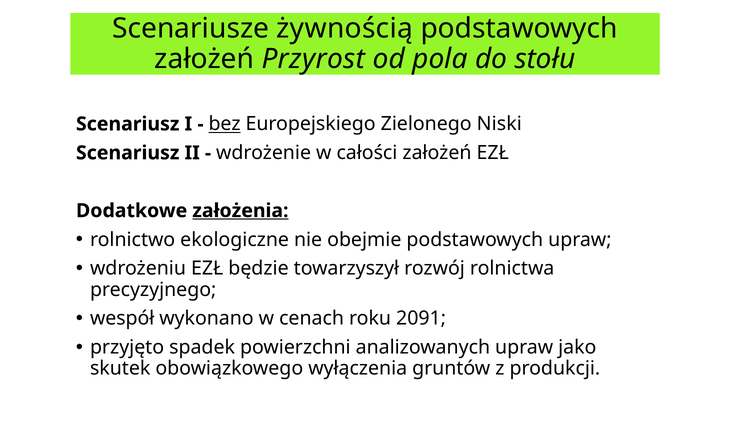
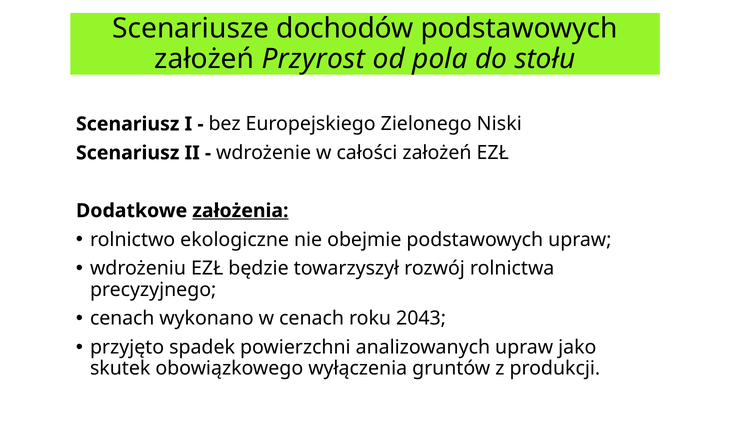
żywnością: żywnością -> dochodów (345, 28)
bez underline: present -> none (225, 124)
wespół: wespół -> cenach (122, 319)
2091: 2091 -> 2043 (421, 319)
